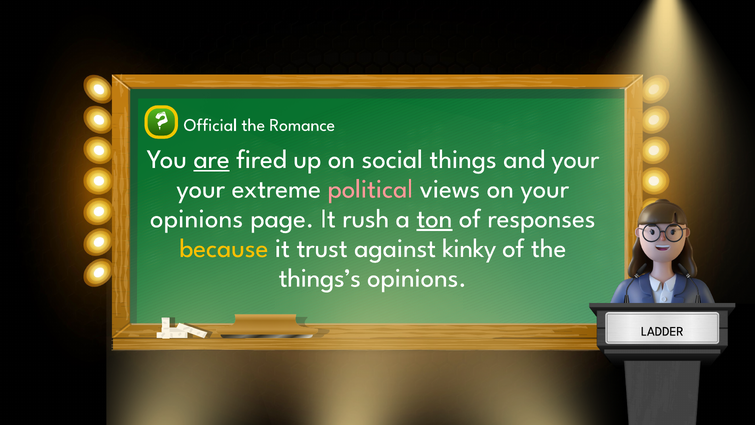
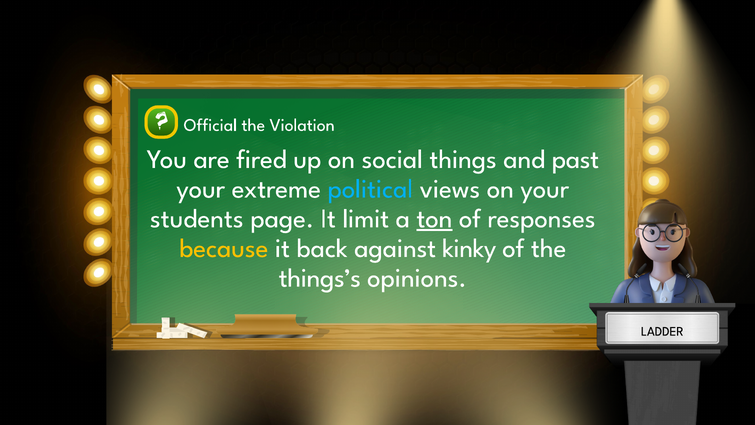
Romance: Romance -> Violation (302, 125)
are underline: present -> none (212, 159)
and your: your -> past (575, 159)
political colour: pink -> light blue (370, 189)
opinions: opinions -> students (197, 218)
rush: rush -> limit (366, 218)
trust: trust -> back (322, 248)
